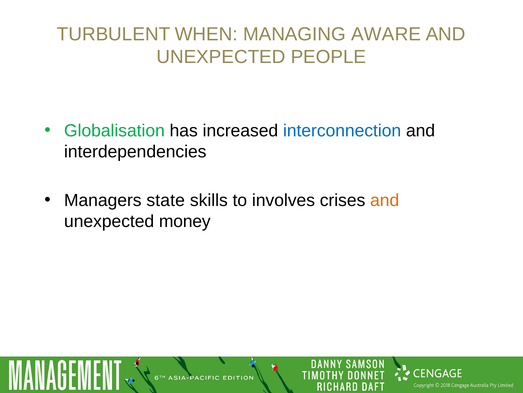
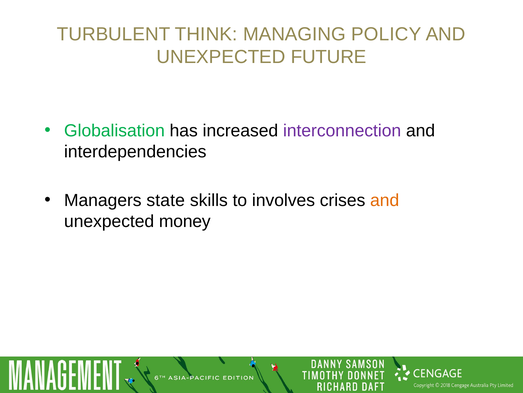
WHEN: WHEN -> THINK (206, 34)
AWARE: AWARE -> POLICY (386, 34)
PEOPLE: PEOPLE -> FUTURE (329, 57)
interconnection colour: blue -> purple (342, 130)
